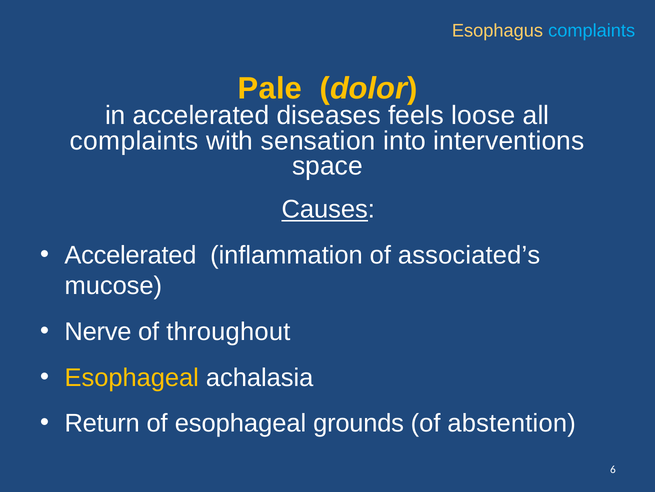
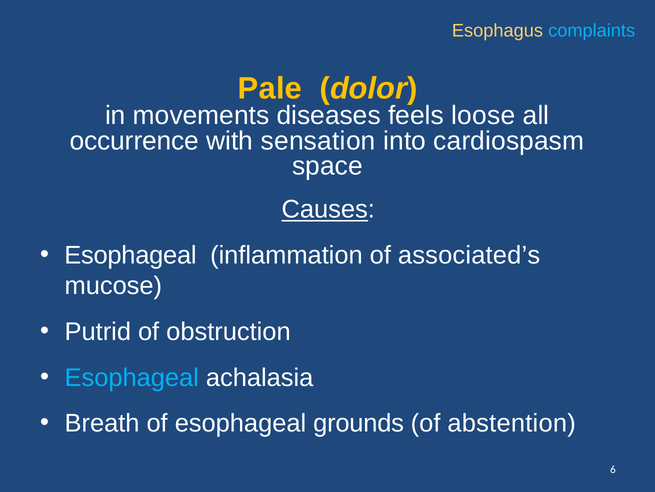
in accelerated: accelerated -> movements (201, 115)
complaints: complaints -> occurrence (134, 141)
interventions: interventions -> cardiospasm (509, 141)
Accelerated: Accelerated -> Esophageal (130, 255)
Nerve: Nerve -> Putrid (98, 331)
throughout: throughout -> obstruction (228, 331)
Esophageal colour: yellow -> light blue (132, 377)
Return: Return -> Breath (102, 423)
